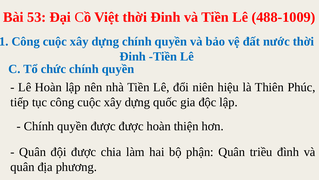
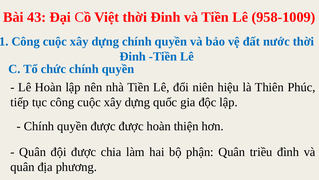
53: 53 -> 43 (37, 17)
488-1009: 488-1009 -> 958-1009 (284, 17)
